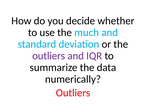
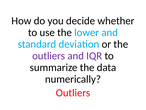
much: much -> lower (87, 32)
